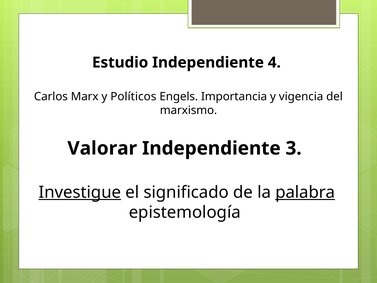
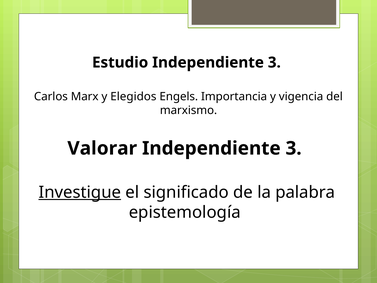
Estudio Independiente 4: 4 -> 3 (274, 62)
Políticos: Políticos -> Elegidos (133, 96)
palabra underline: present -> none (305, 192)
